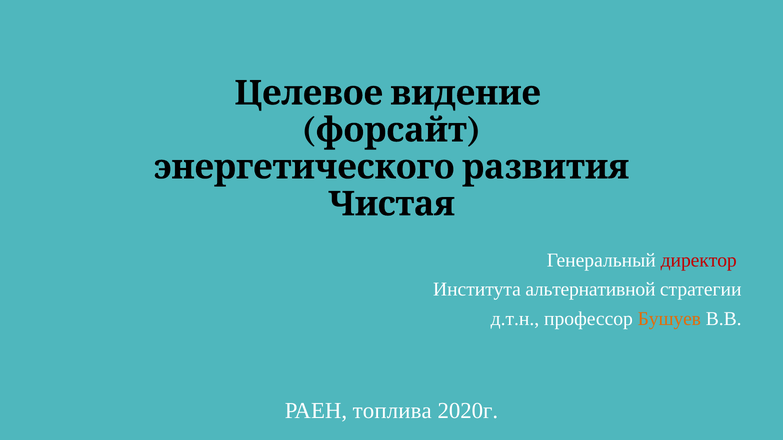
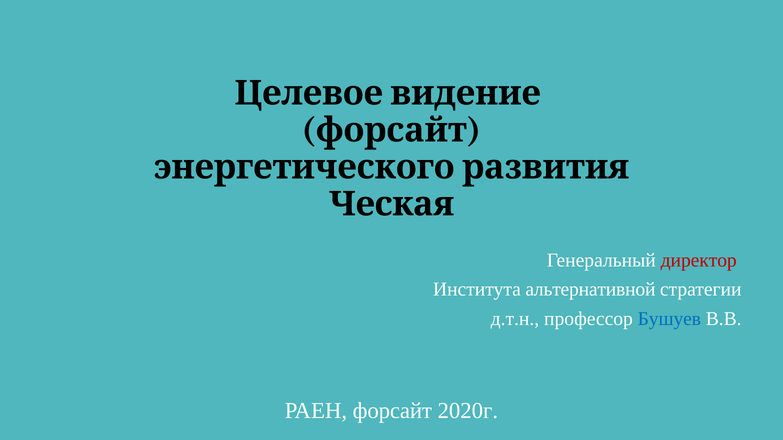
Чистая: Чистая -> Ческая (392, 204)
Бушуев colour: orange -> blue (669, 319)
РАЕН топлива: топлива -> форсайт (392, 411)
